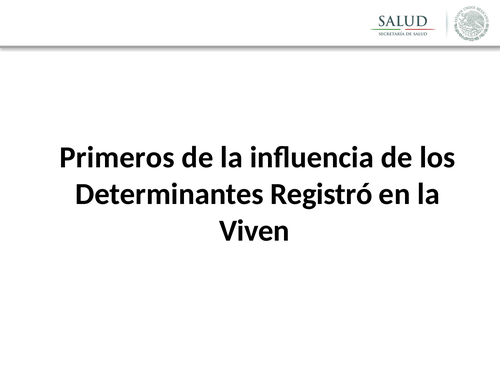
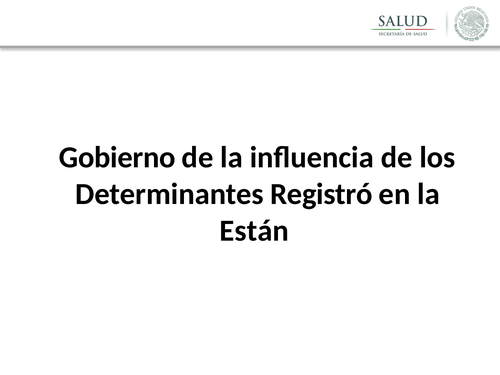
Primeros: Primeros -> Gobierno (117, 157)
Viven: Viven -> Están (254, 231)
